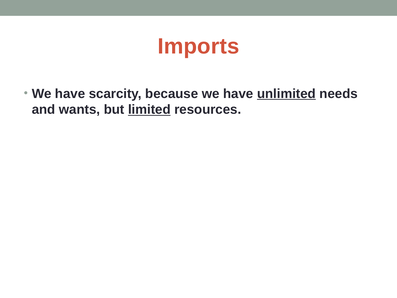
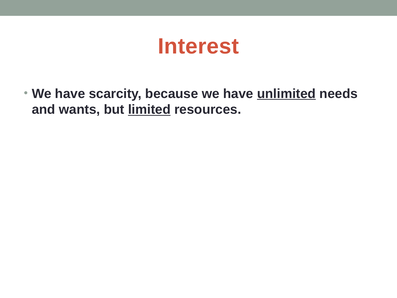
Imports: Imports -> Interest (198, 46)
